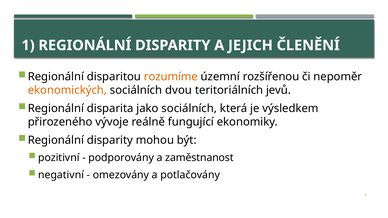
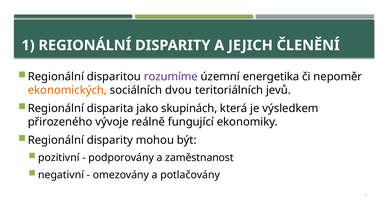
rozumíme colour: orange -> purple (171, 77)
rozšířenou: rozšířenou -> energetika (271, 77)
jako sociálních: sociálních -> skupinách (189, 108)
